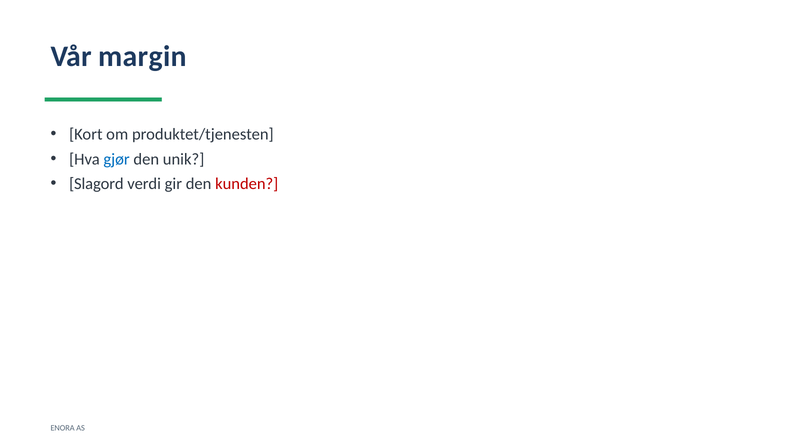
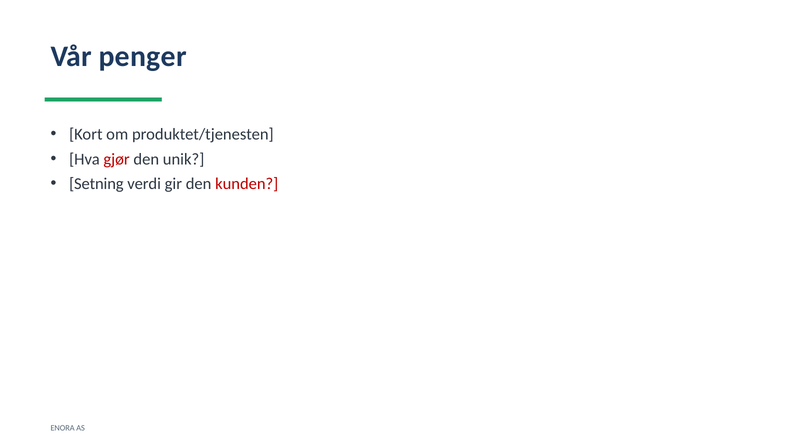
margin: margin -> penger (143, 57)
gjør colour: blue -> red (117, 159)
Slagord: Slagord -> Setning (96, 184)
